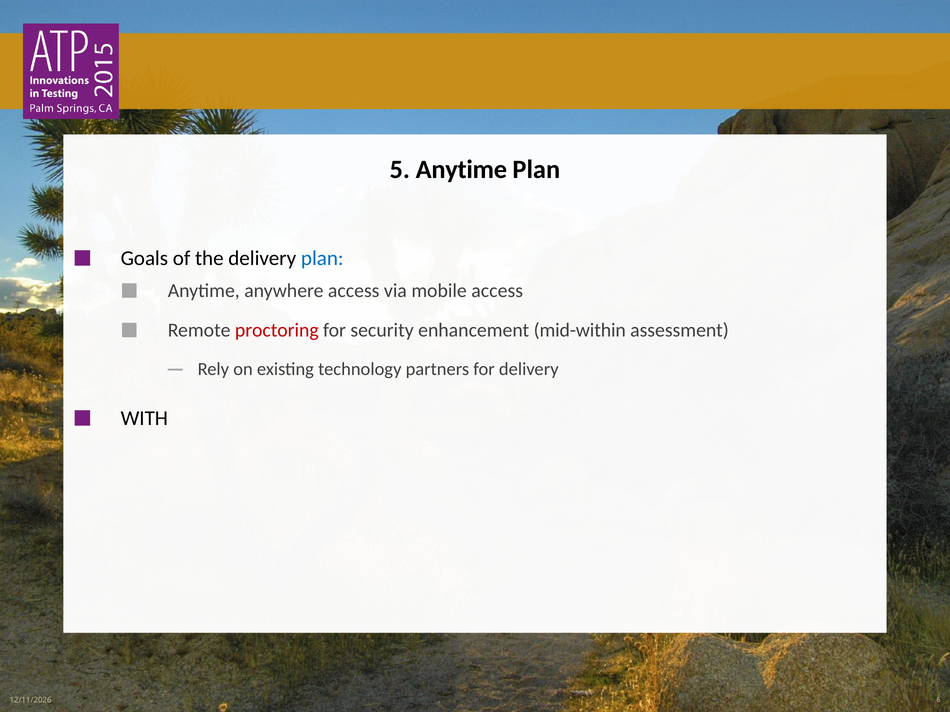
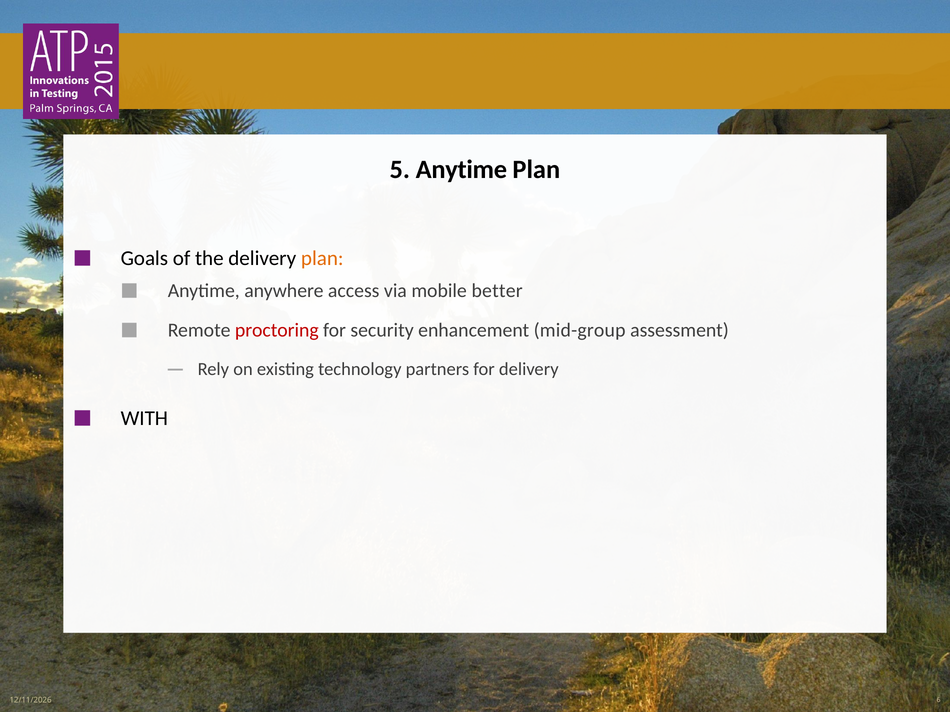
plan colour: blue -> orange (322, 258)
mobile access: access -> better (497, 291)
mid-within: mid-within -> mid-group (580, 330)
